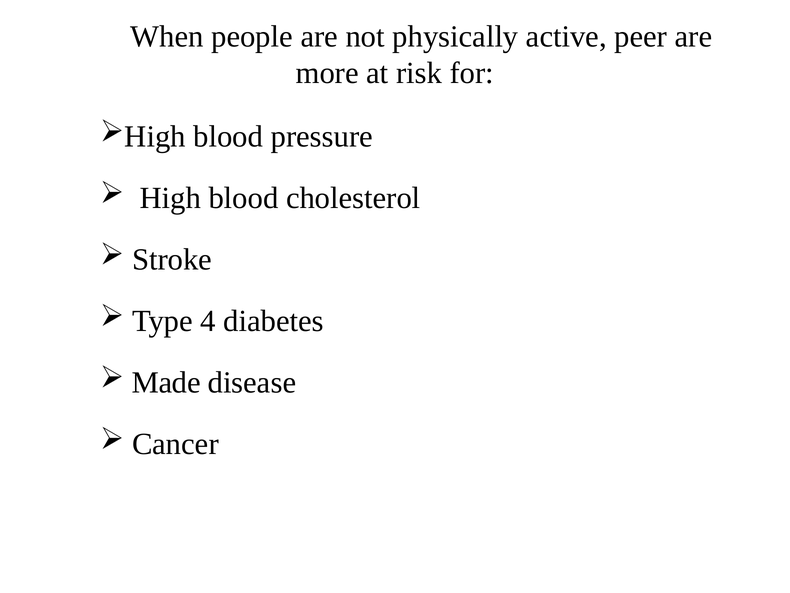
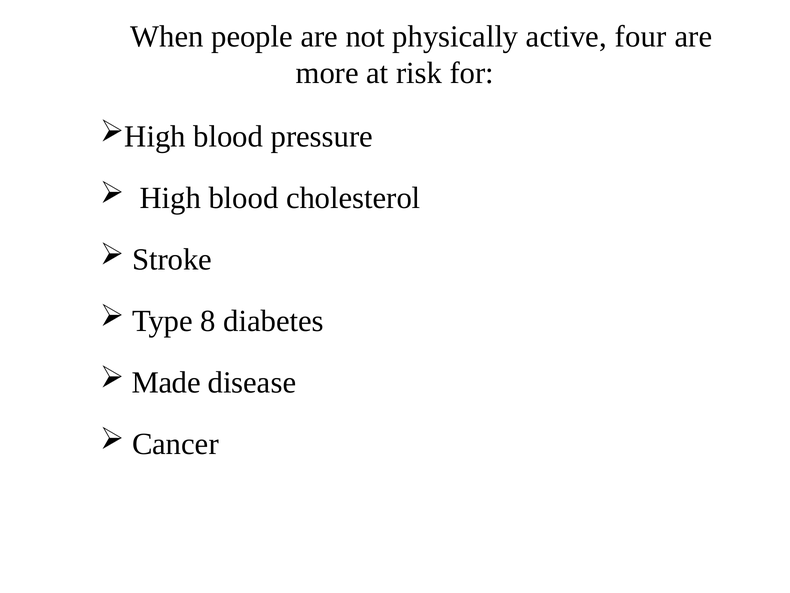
peer: peer -> four (641, 36)
4: 4 -> 8 (208, 321)
